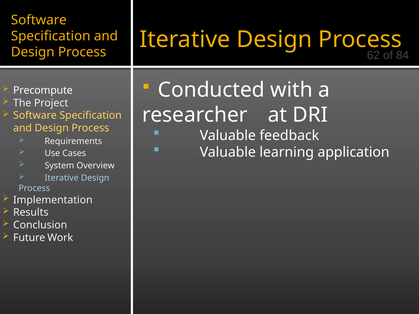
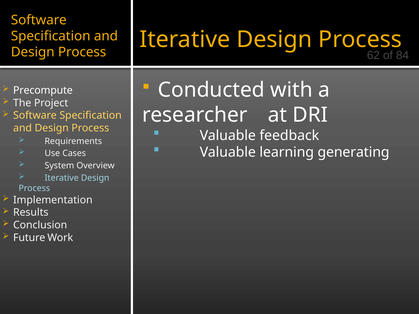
application: application -> generating (354, 152)
